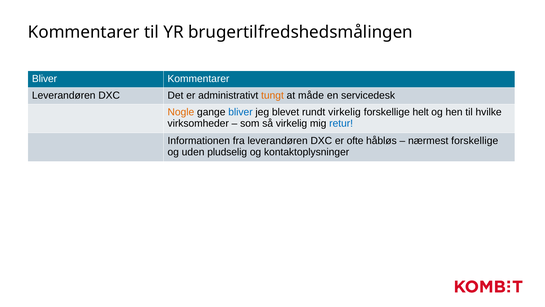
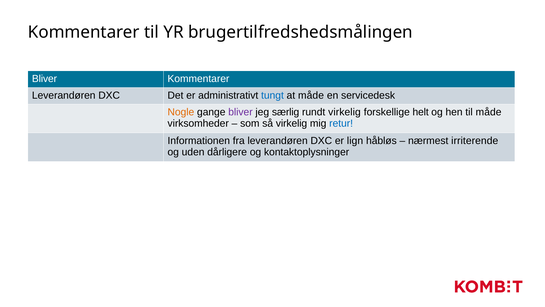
tungt colour: orange -> blue (272, 95)
bliver colour: blue -> purple (240, 112)
blevet: blevet -> særlig (286, 112)
til hvilke: hvilke -> måde (489, 112)
ofte: ofte -> lign (355, 141)
nærmest forskellige: forskellige -> irriterende (475, 141)
pludselig: pludselig -> dårligere (227, 152)
